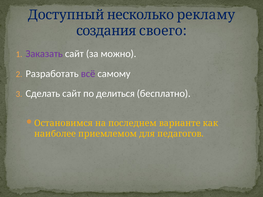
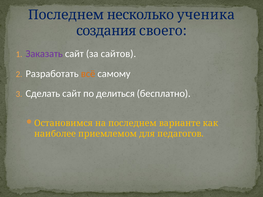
Доступный: Доступный -> Последнем (66, 15)
рекламу: рекламу -> ученика (206, 15)
можно: можно -> сайтов (118, 54)
всё colour: purple -> orange (88, 74)
